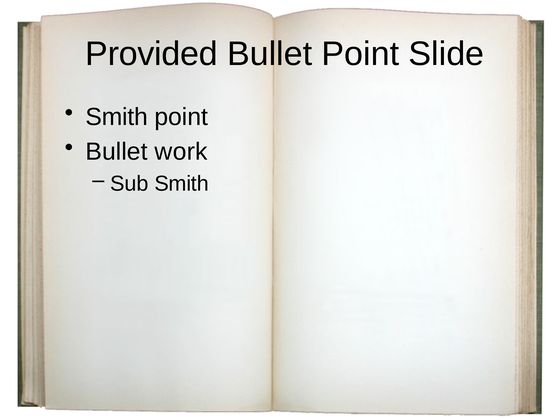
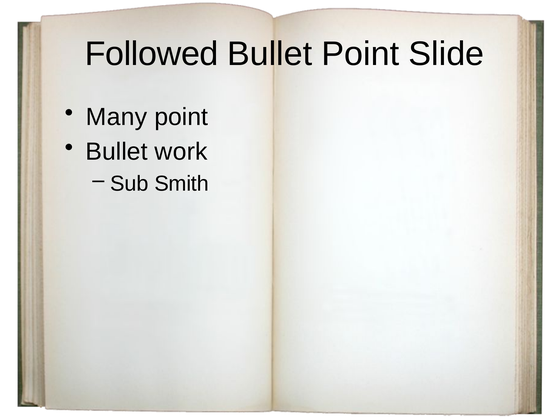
Provided: Provided -> Followed (152, 54)
Smith: Smith -> Many (116, 117)
